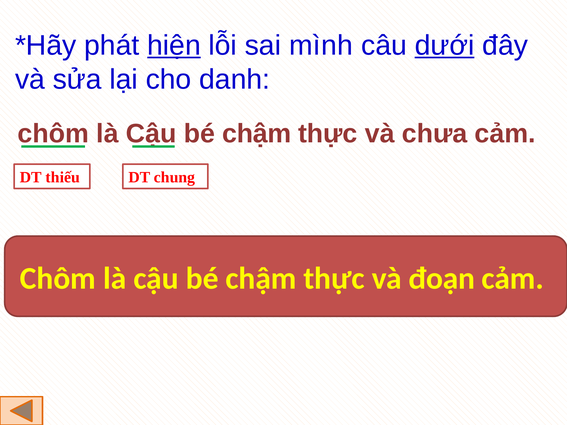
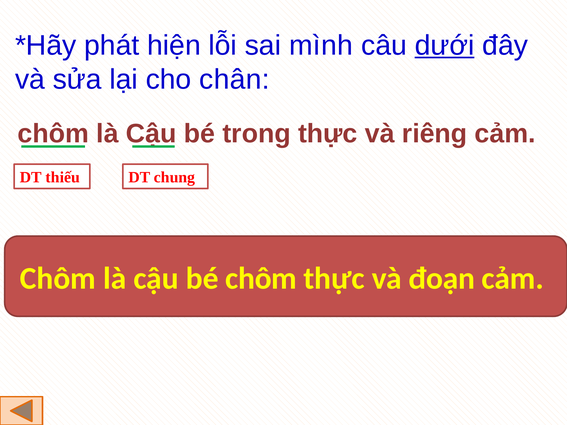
hiện underline: present -> none (174, 45)
danh: danh -> chân (235, 79)
chậm: chậm -> trong (257, 134)
chưa: chưa -> riêng (435, 134)
chậm: chậm -> chôm (261, 279)
